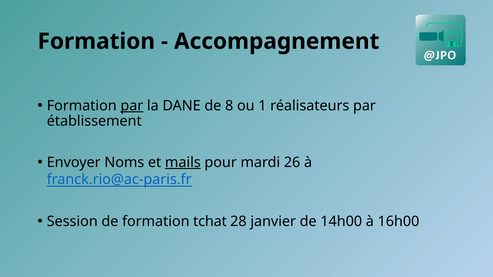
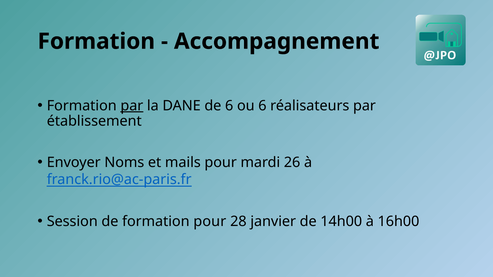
de 8: 8 -> 6 (229, 106)
ou 1: 1 -> 6 (262, 106)
mails underline: present -> none (183, 163)
formation tchat: tchat -> pour (210, 222)
